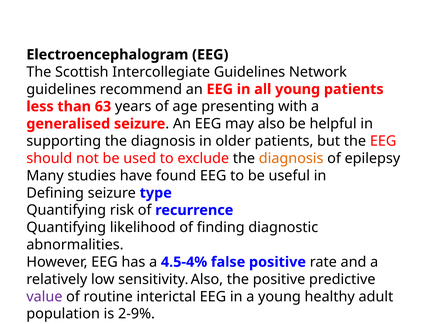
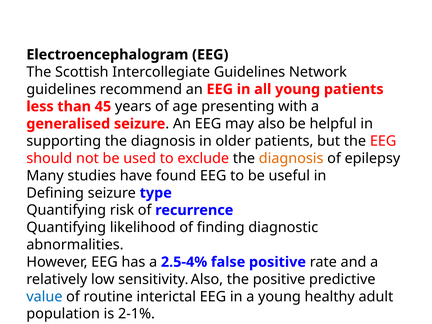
63: 63 -> 45 (103, 107)
4.5-4%: 4.5-4% -> 2.5-4% (184, 262)
value colour: purple -> blue (44, 297)
2-9%: 2-9% -> 2-1% (136, 314)
